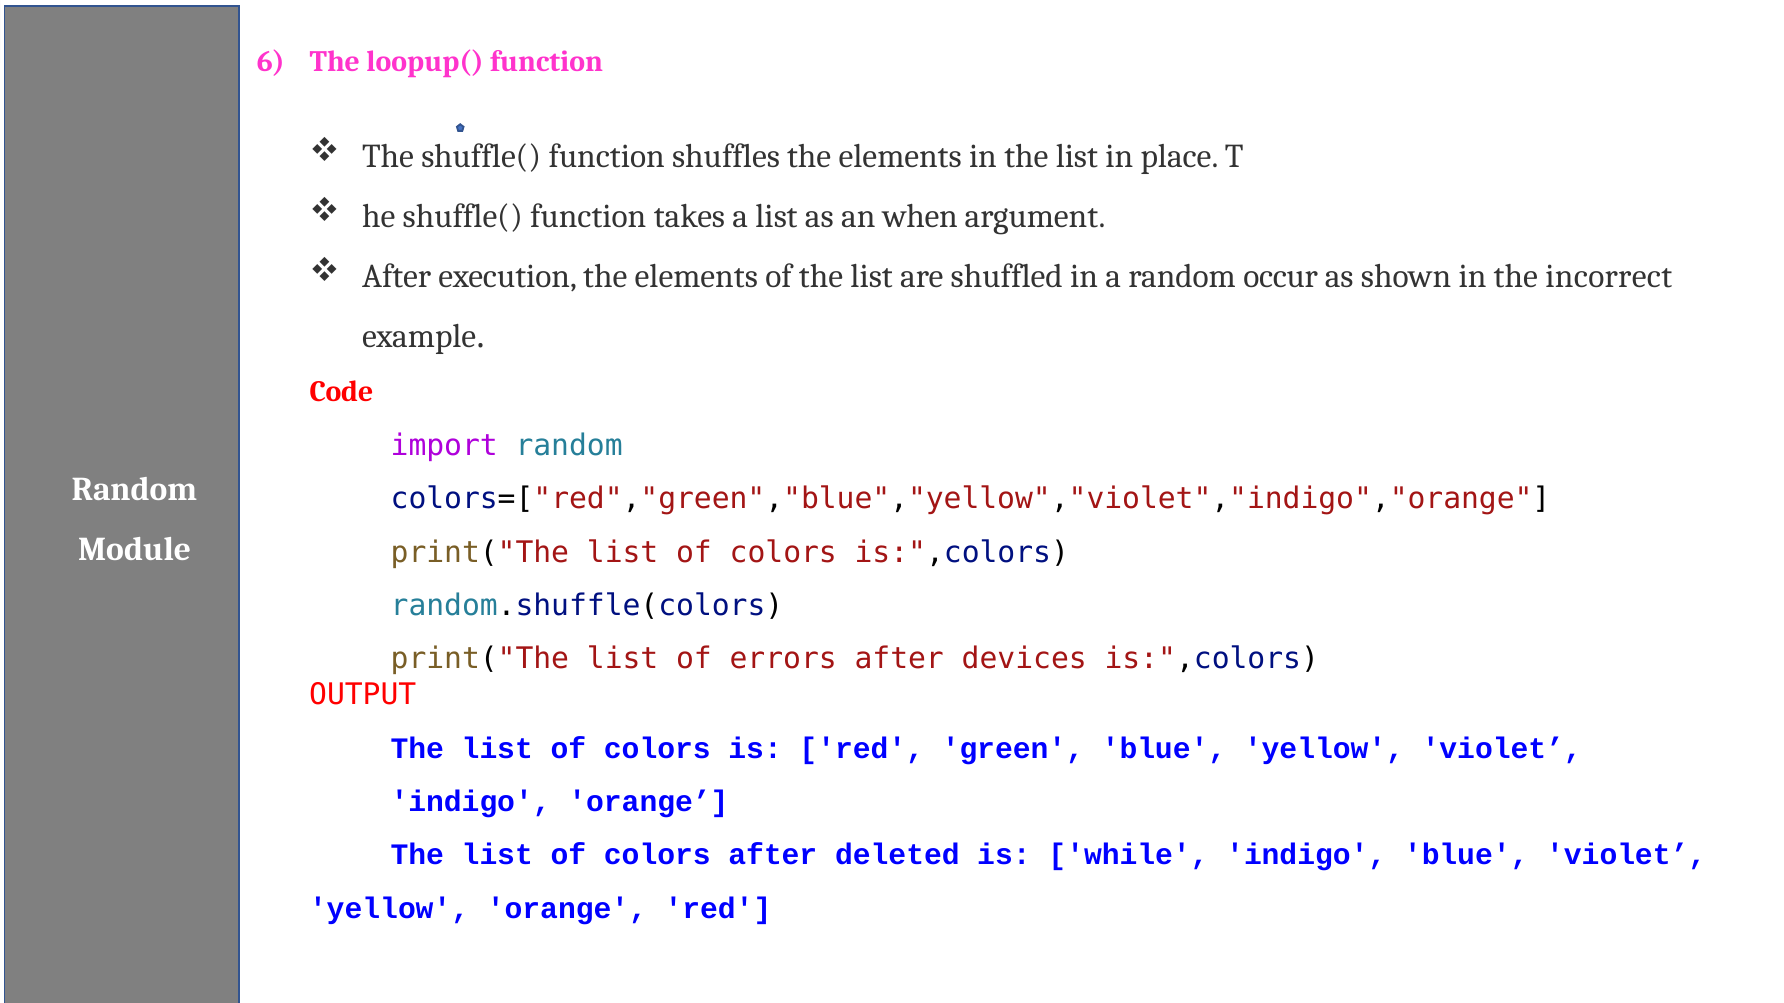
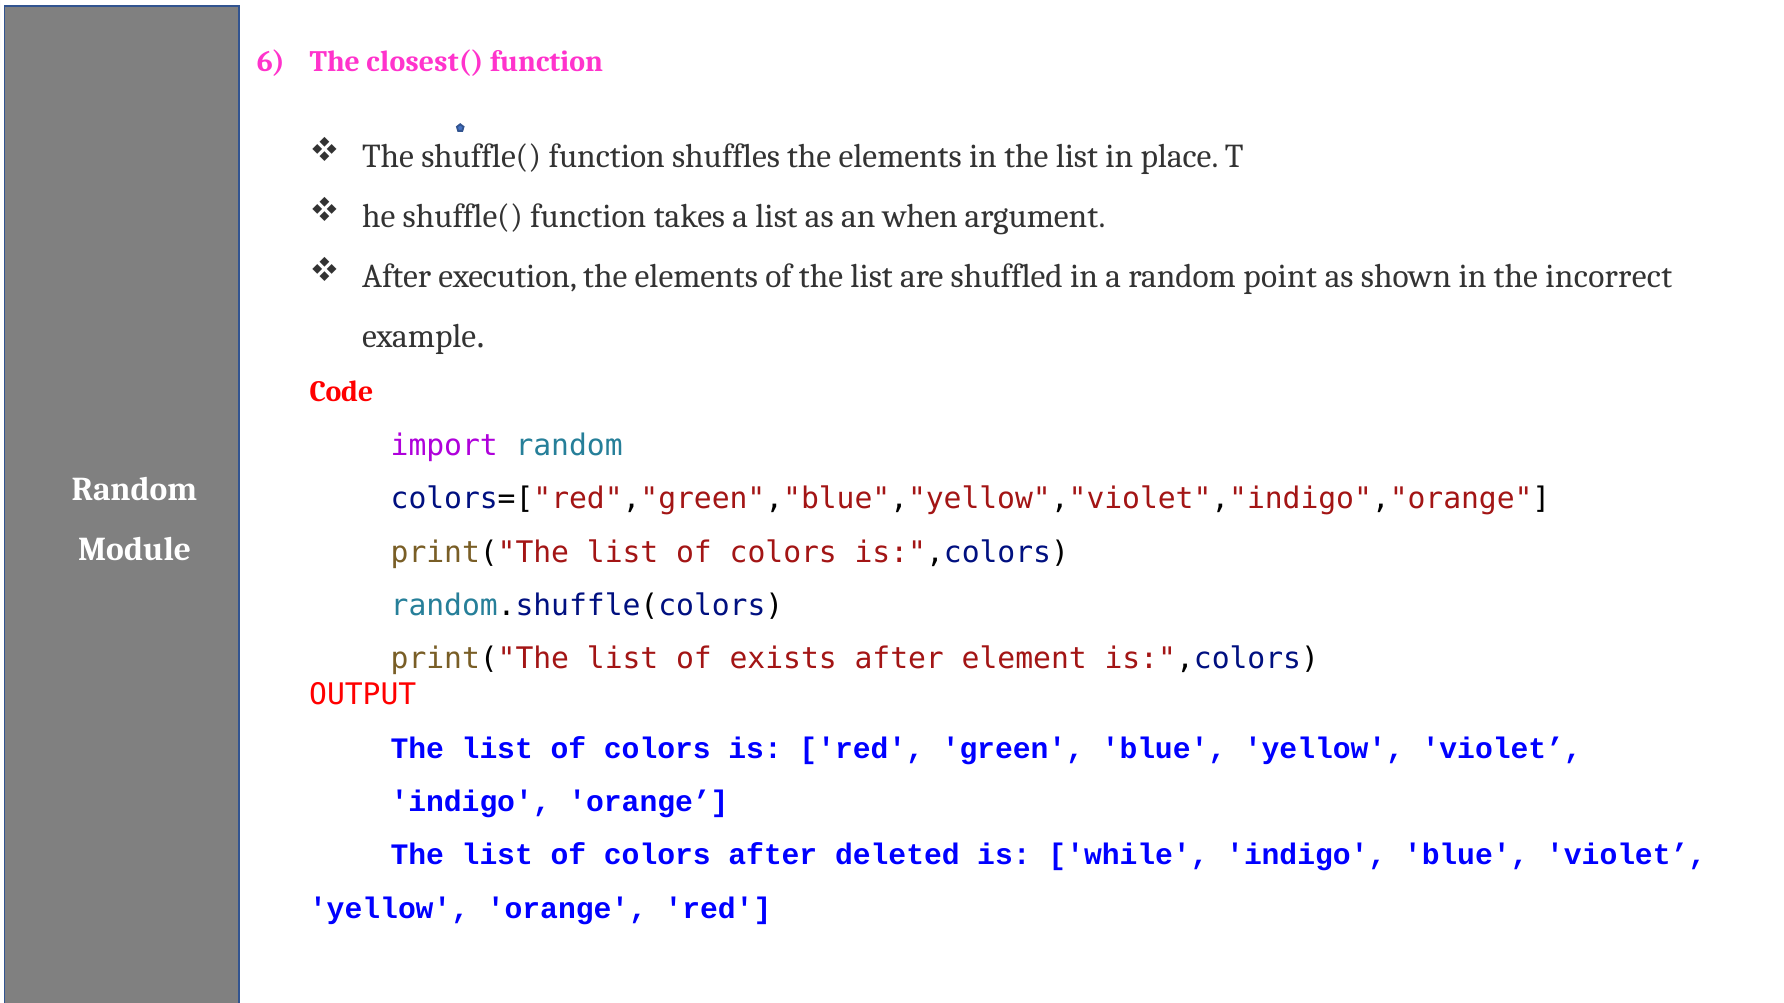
loopup(: loopup( -> closest( (425, 62)
occur: occur -> point (1280, 276)
errors: errors -> exists (783, 659)
devices: devices -> element (1024, 659)
